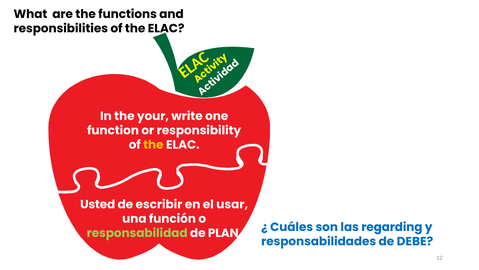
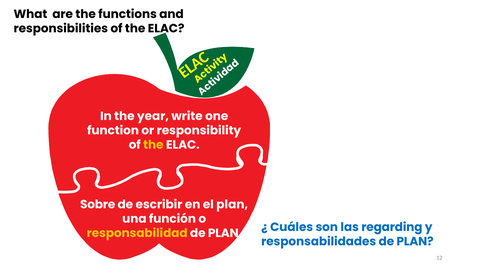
your: your -> year (153, 116)
Usted: Usted -> Sobre (98, 204)
el usar: usar -> plan (232, 204)
responsabilidad colour: light green -> yellow (137, 233)
responsabilidades de DEBE: DEBE -> PLAN (415, 241)
